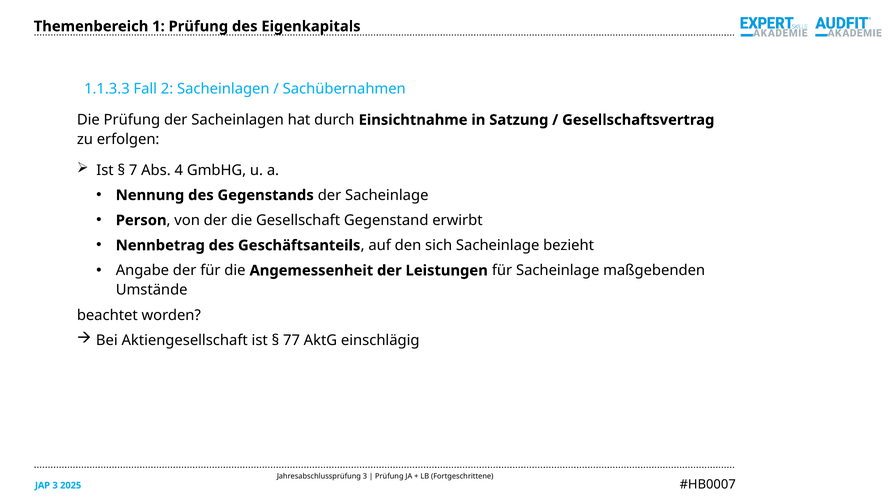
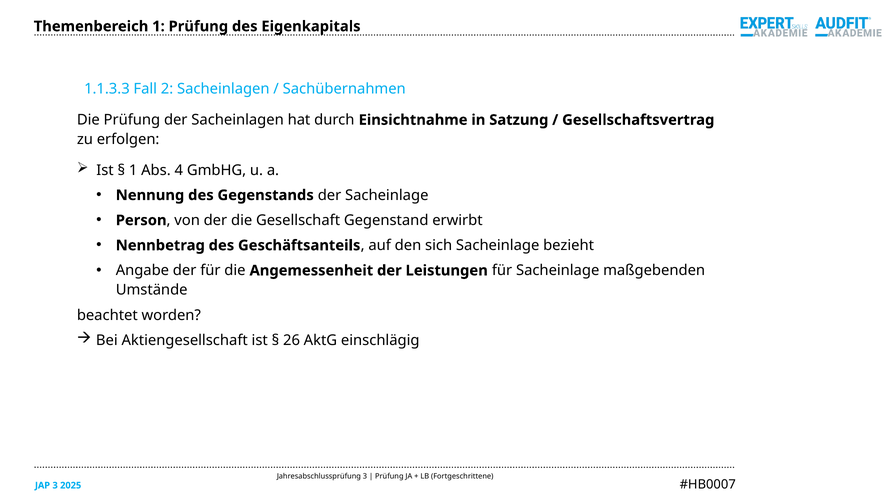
7: 7 -> 1 (133, 170)
77: 77 -> 26 (292, 340)
